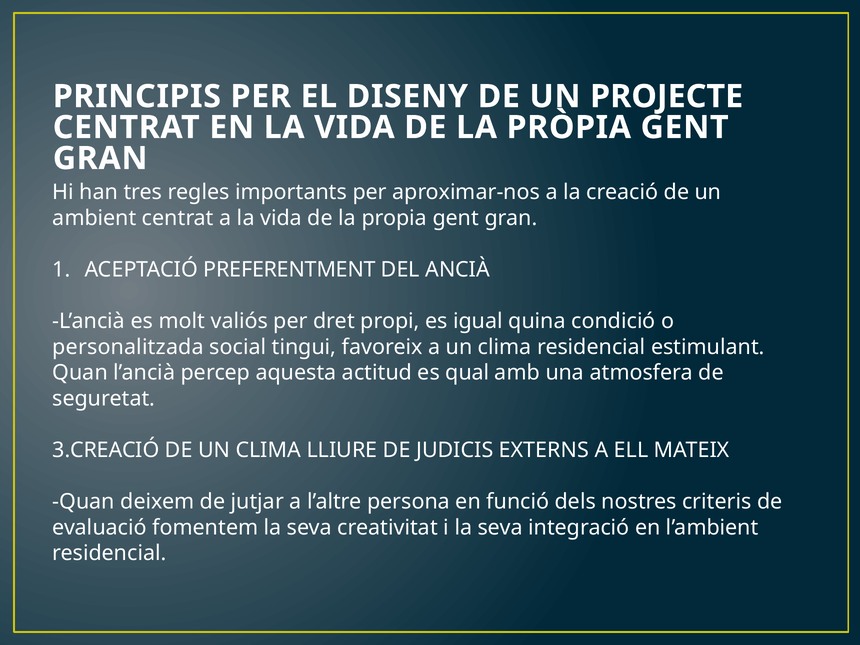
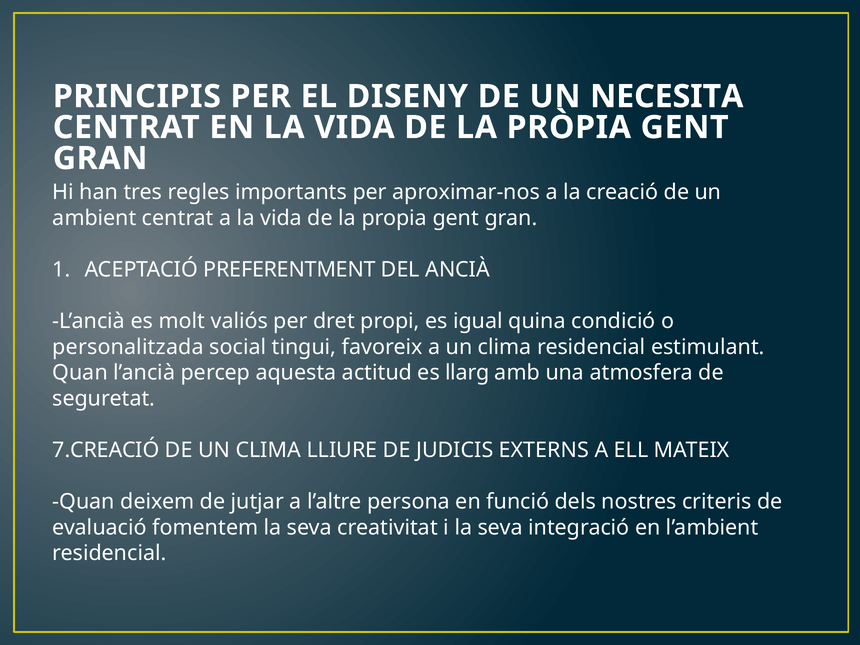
PROJECTE: PROJECTE -> NECESITA (667, 96)
qual: qual -> llarg (467, 373)
3.CREACIÓ: 3.CREACIÓ -> 7.CREACIÓ (106, 450)
